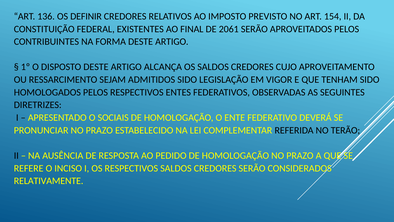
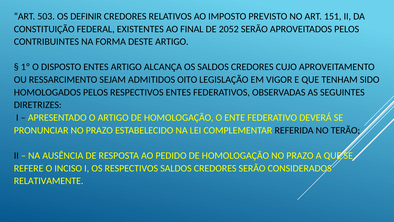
136: 136 -> 503 (46, 16)
154: 154 -> 151 (333, 16)
2061: 2061 -> 2052 (229, 29)
DISPOSTO DESTE: DESTE -> ENTES (96, 67)
ADMITIDOS SIDO: SIDO -> OITO (187, 80)
O SOCIAIS: SOCIAIS -> ARTIGO (113, 117)
